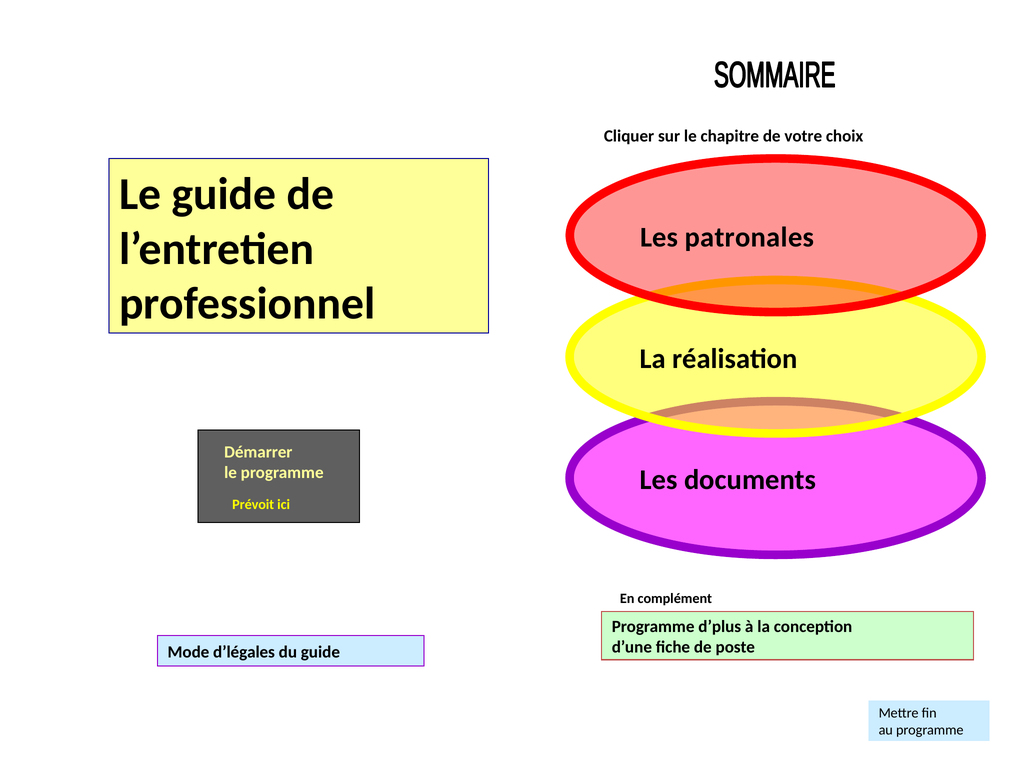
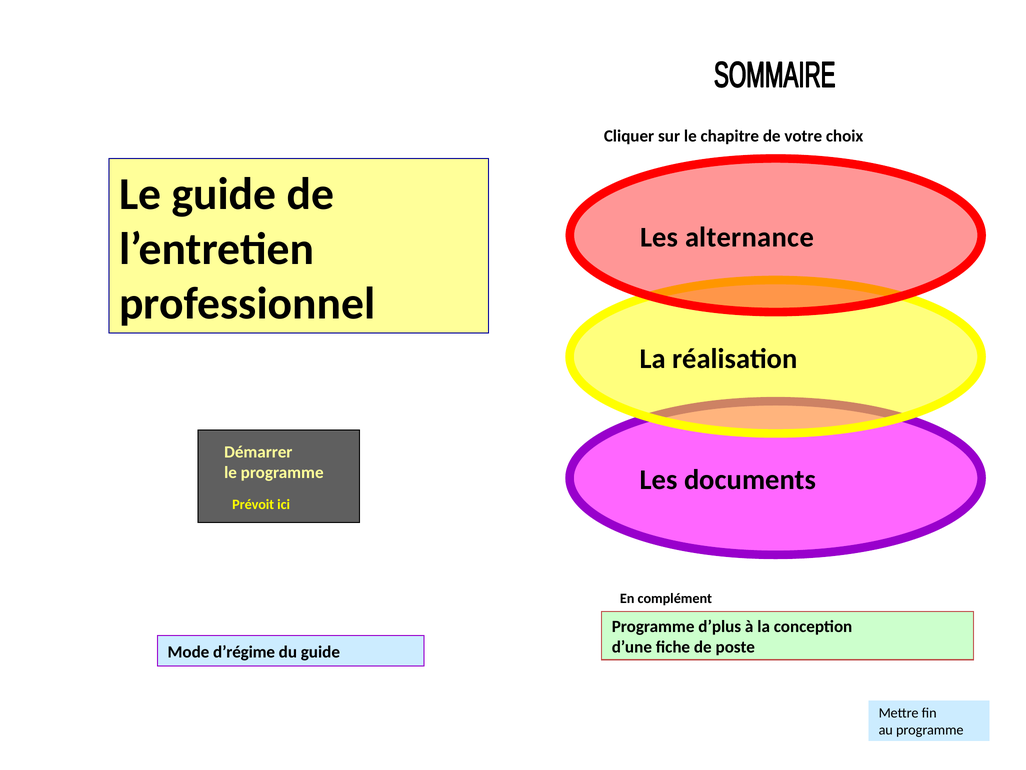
patronales: patronales -> alternance (749, 237)
d’légales: d’légales -> d’régime (244, 652)
